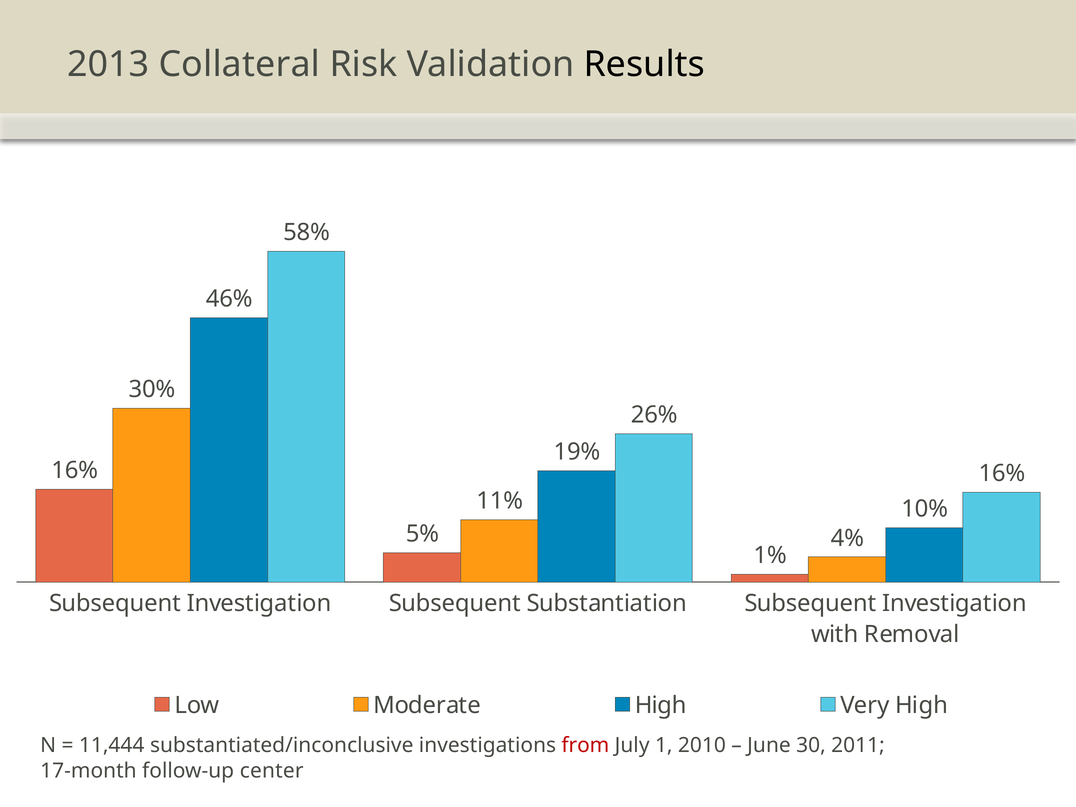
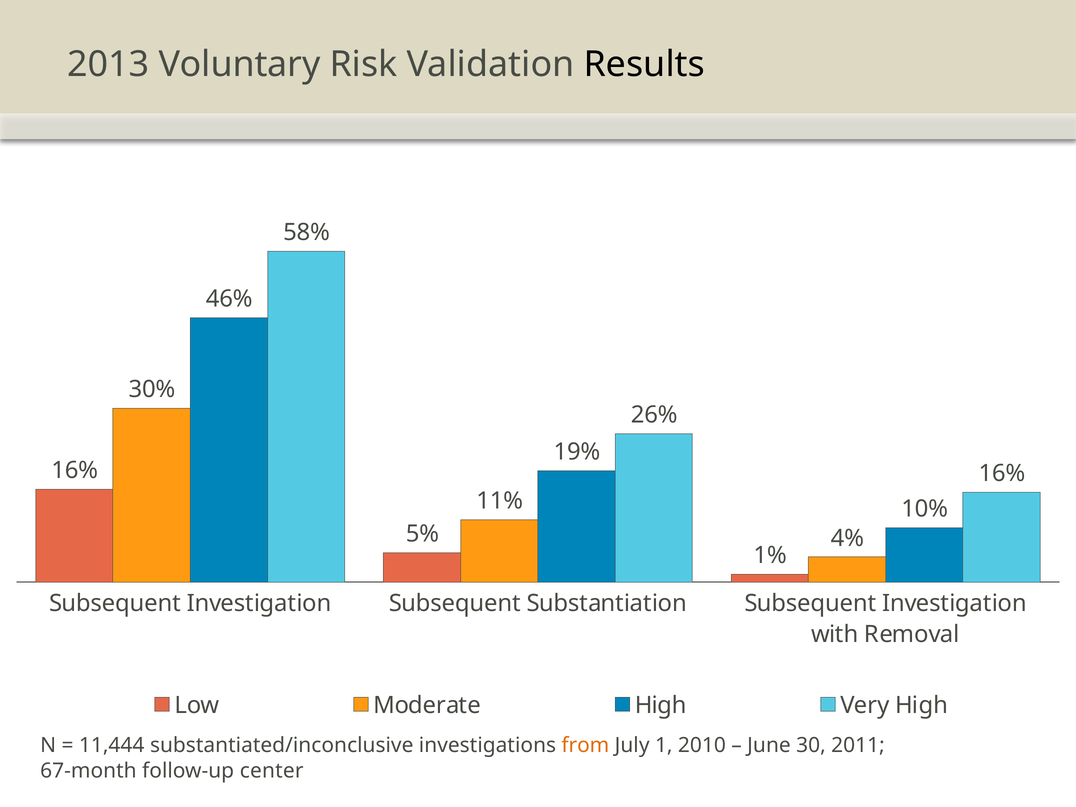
Collateral: Collateral -> Voluntary (239, 64)
from colour: red -> orange (585, 746)
17-month: 17-month -> 67-month (88, 771)
